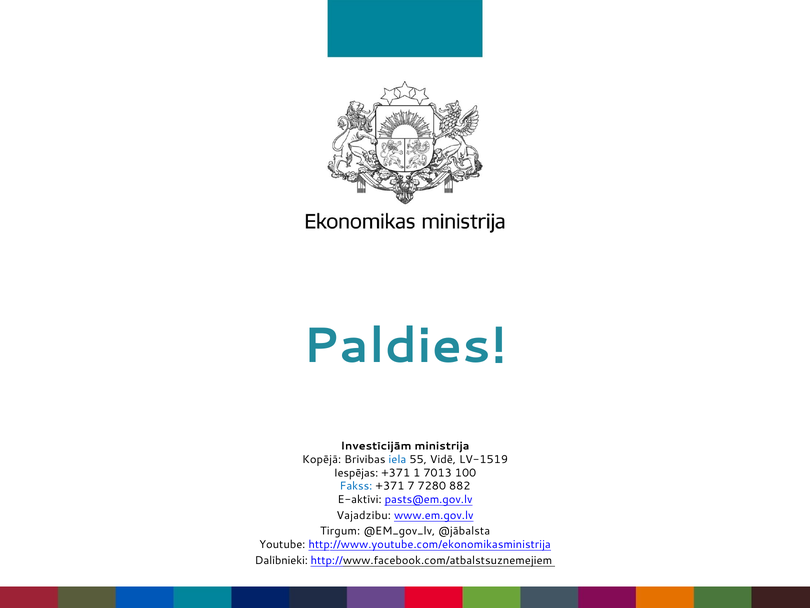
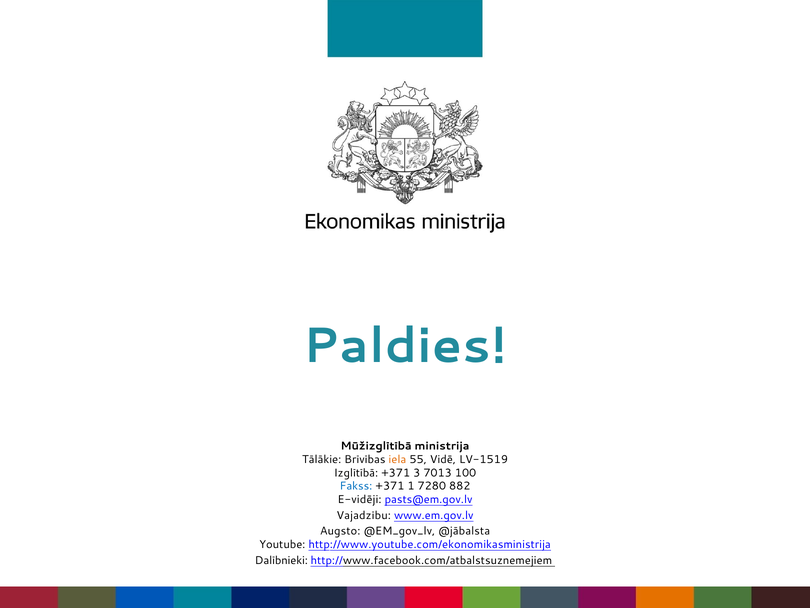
Investīcijām: Investīcijām -> Mūžizglītībā (376, 446)
Kopējā: Kopējā -> Tālākie (322, 459)
iela colour: blue -> orange (397, 459)
Iespējas: Iespējas -> Izglītībā (356, 472)
1: 1 -> 3 (417, 472)
7: 7 -> 1 (411, 486)
E-aktīvi: E-aktīvi -> E-vidēji (360, 499)
Tirgum: Tirgum -> Augsto (340, 531)
